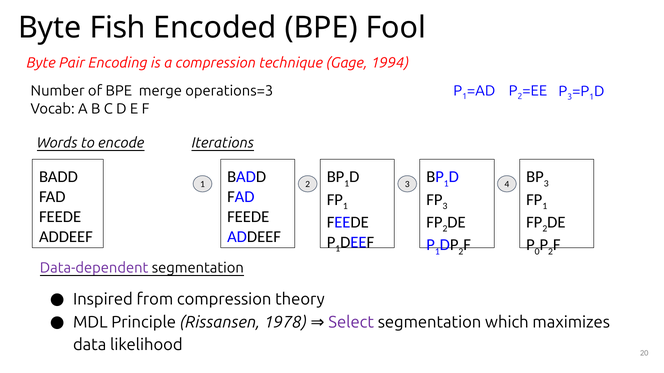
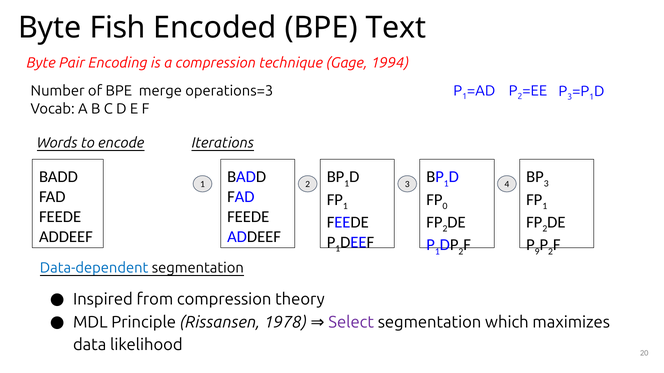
Fool: Fool -> Text (396, 28)
3: 3 -> 0 (445, 206)
0: 0 -> 9 (537, 252)
Data-dependent colour: purple -> blue (94, 268)
